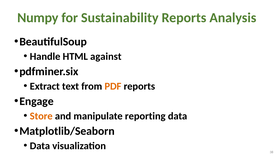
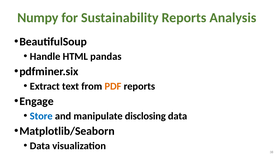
against: against -> pandas (106, 56)
Store colour: orange -> blue (41, 116)
reporting: reporting -> disclosing (145, 116)
